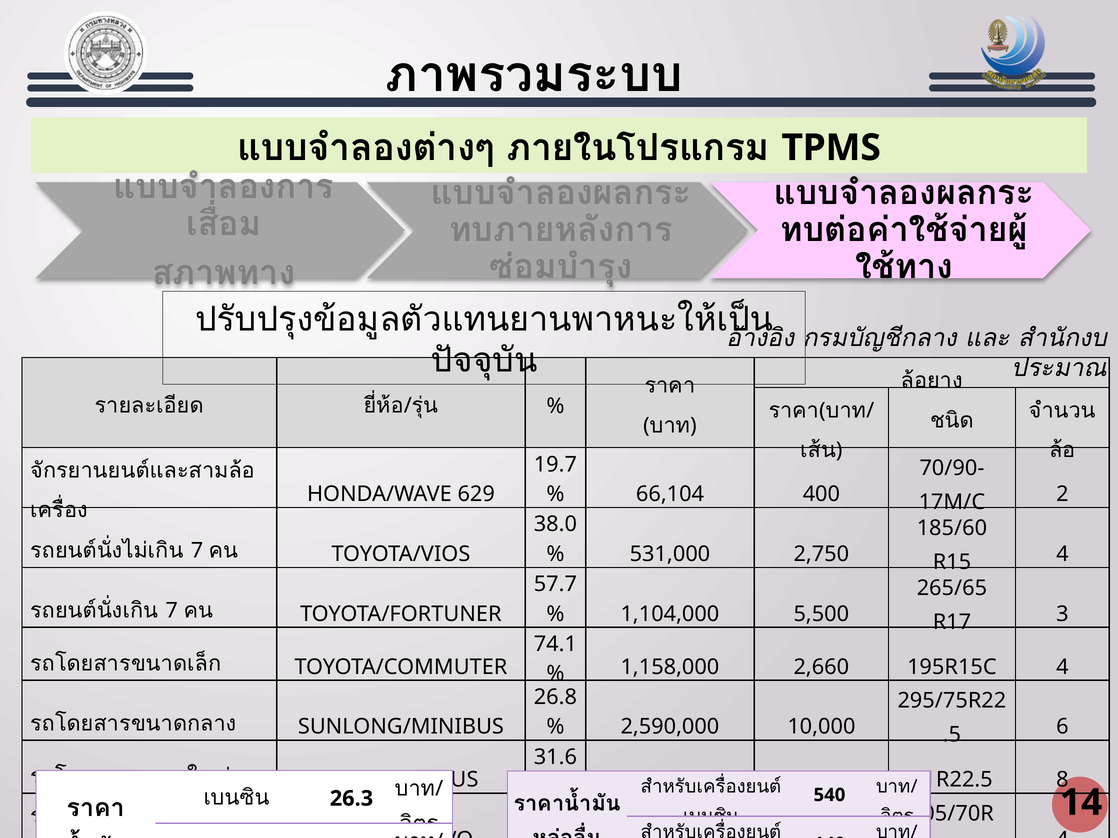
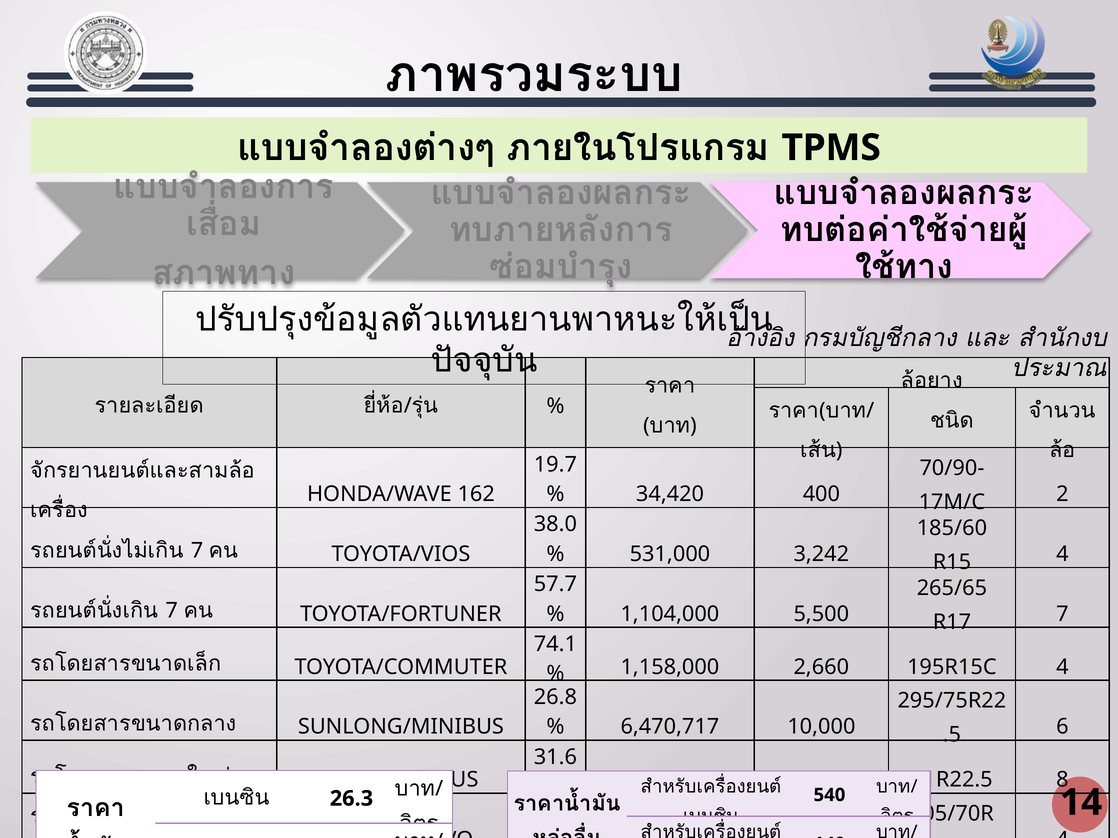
629: 629 -> 162 (476, 494)
66,104: 66,104 -> 34,420 (670, 494)
2,750: 2,750 -> 3,242 (821, 554)
R17 3: 3 -> 7 (1062, 614)
2,590,000: 2,590,000 -> 6,470,717 (670, 727)
